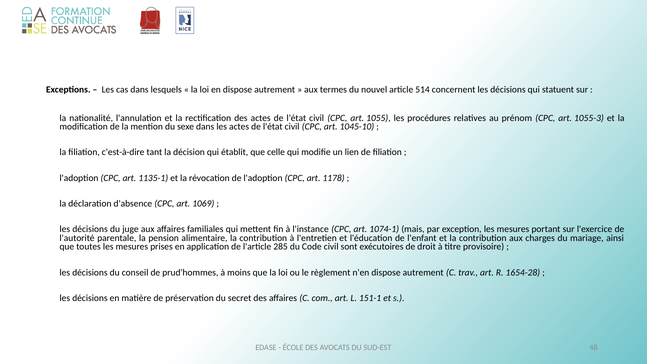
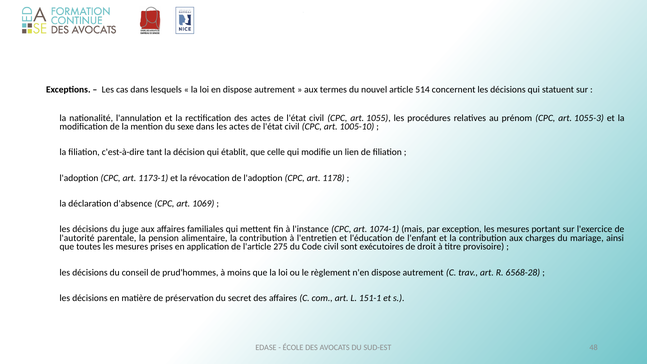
1045-10: 1045-10 -> 1005-10 (357, 127)
1135-1: 1135-1 -> 1173-1 (153, 178)
285: 285 -> 275 (281, 247)
1654-28: 1654-28 -> 6568-28 (523, 272)
